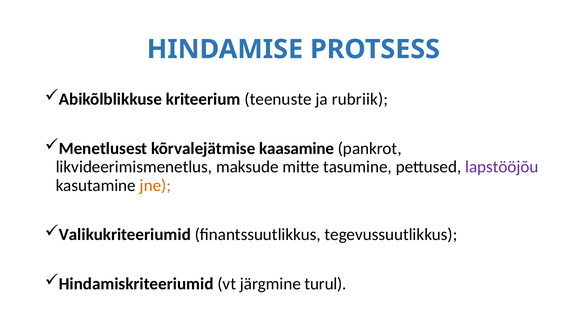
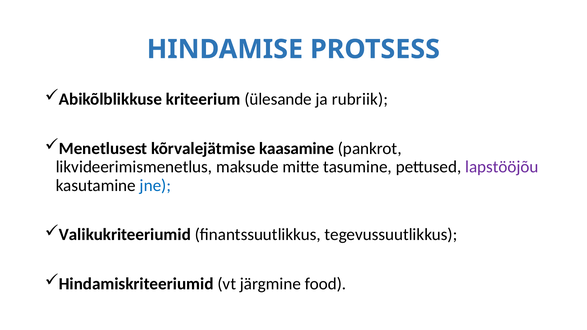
teenuste: teenuste -> ülesande (278, 99)
jne colour: orange -> blue (155, 185)
turul: turul -> food (326, 284)
